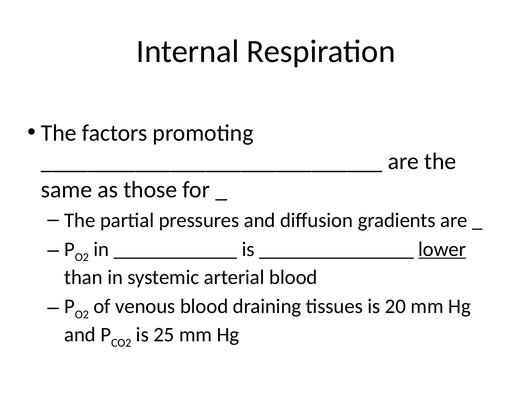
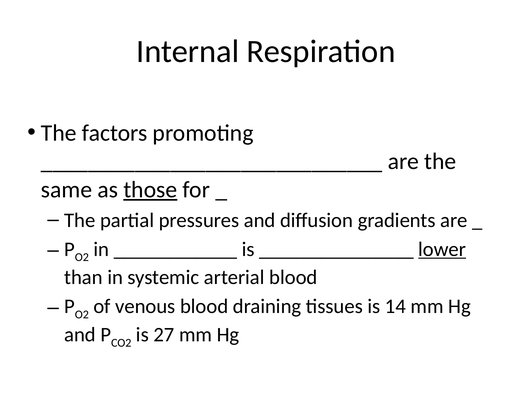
those underline: none -> present (150, 190)
20: 20 -> 14 (395, 306)
25: 25 -> 27 (164, 335)
